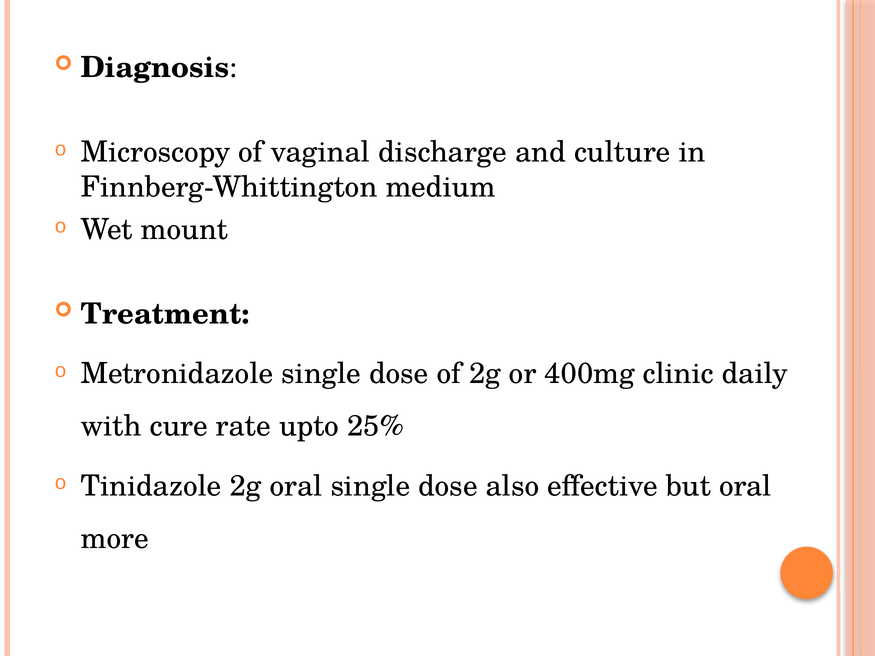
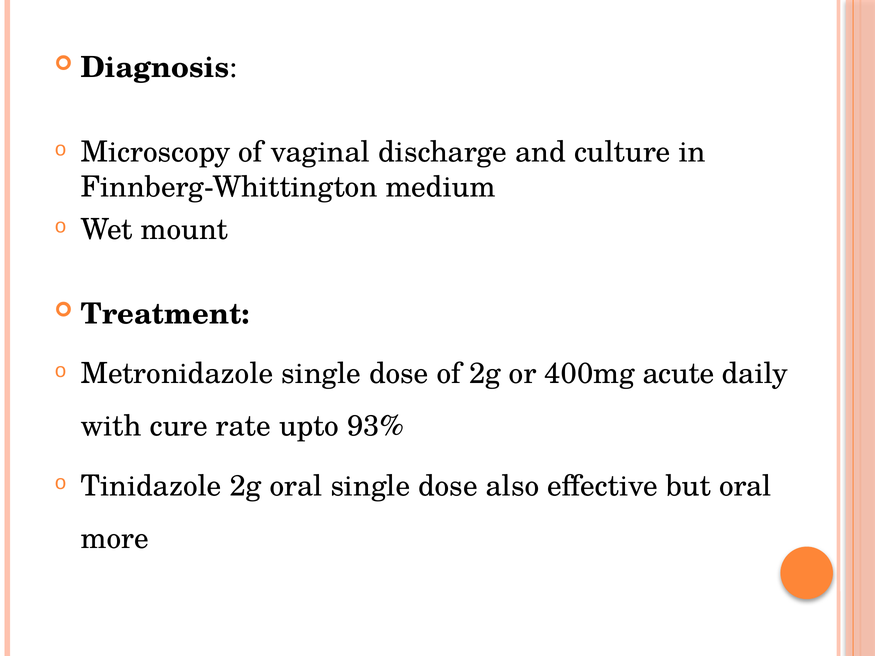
clinic: clinic -> acute (678, 374)
25%: 25% -> 93% (376, 426)
